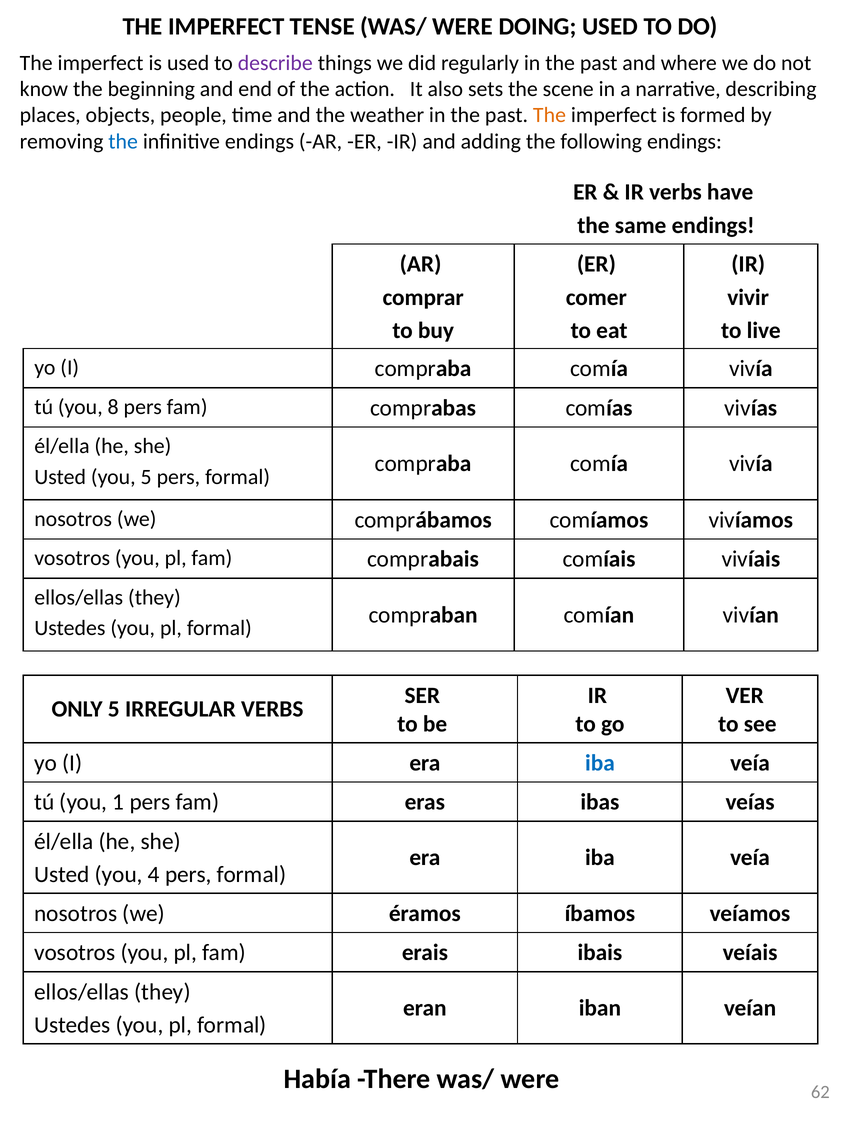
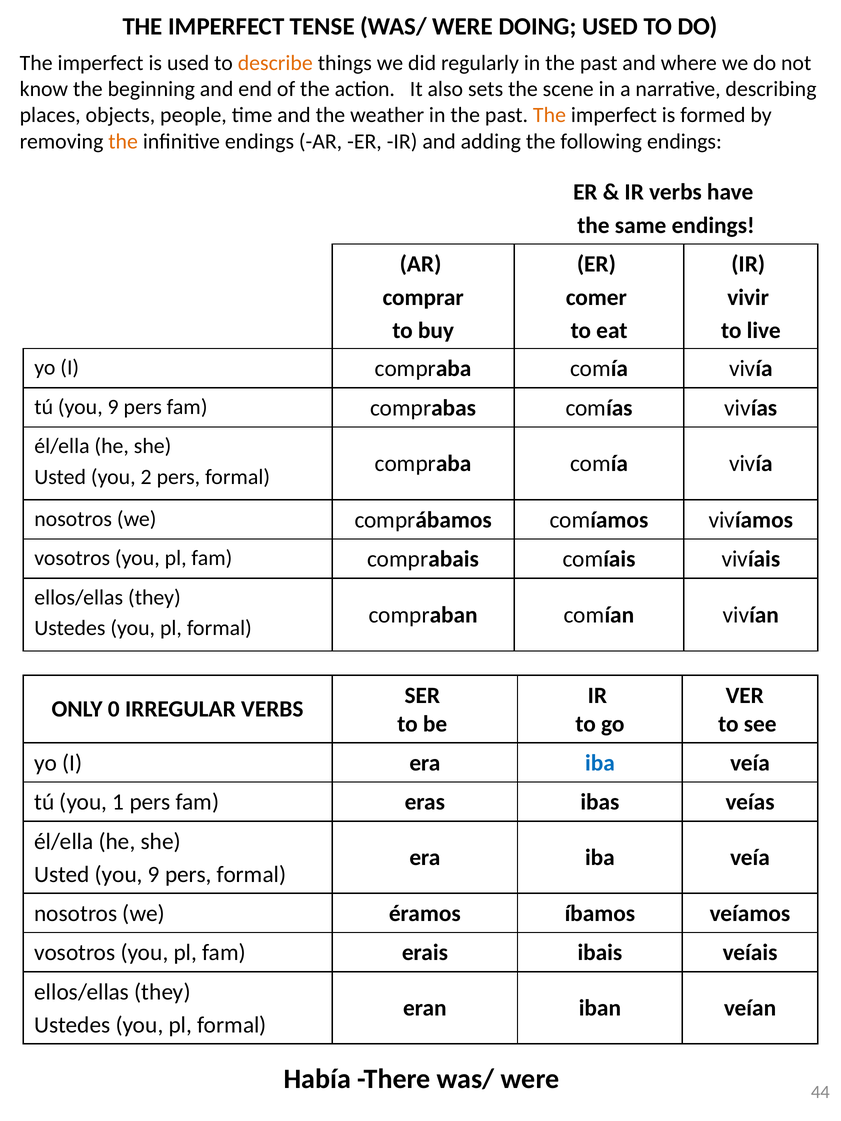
describe colour: purple -> orange (275, 63)
the colour: blue -> orange (123, 141)
tú you 8: 8 -> 9 (113, 407)
you 5: 5 -> 2 (146, 477)
ONLY 5: 5 -> 0 (114, 709)
Usted you 4: 4 -> 9 (154, 875)
62: 62 -> 44 (820, 1093)
